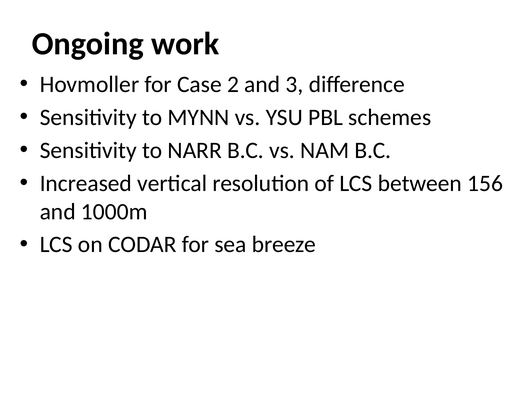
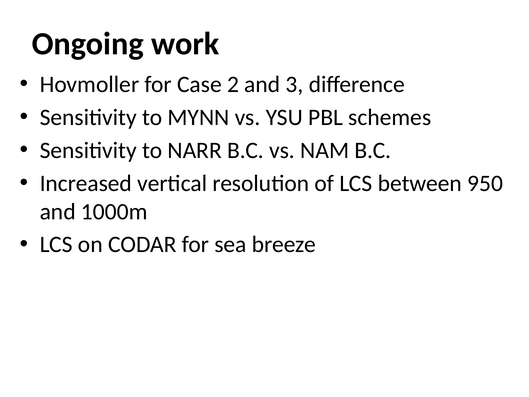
156: 156 -> 950 (485, 183)
